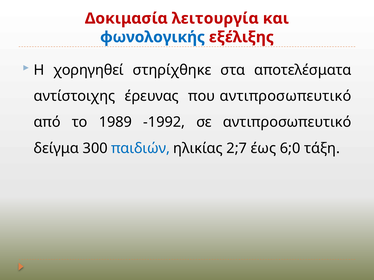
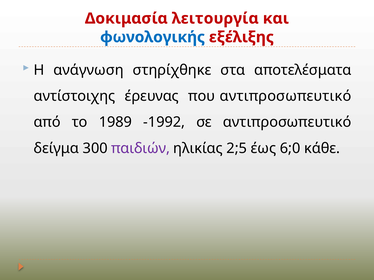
χορηγηθεί: χορηγηθεί -> ανάγνωση (88, 70)
παιδιών colour: blue -> purple (141, 148)
2;7: 2;7 -> 2;5 (237, 148)
τάξη: τάξη -> κάθε (322, 148)
